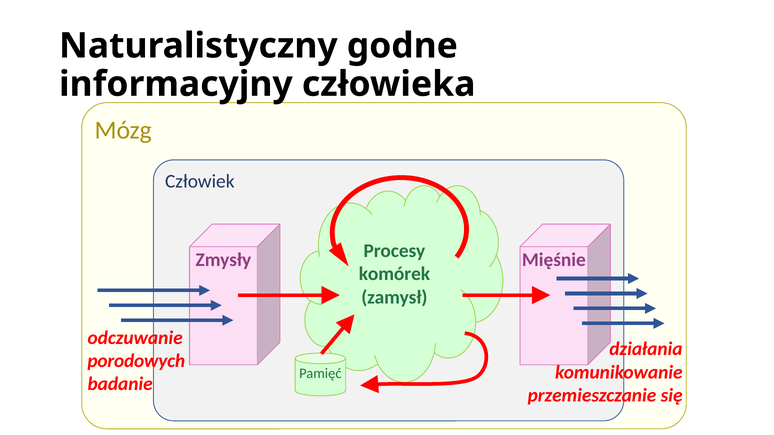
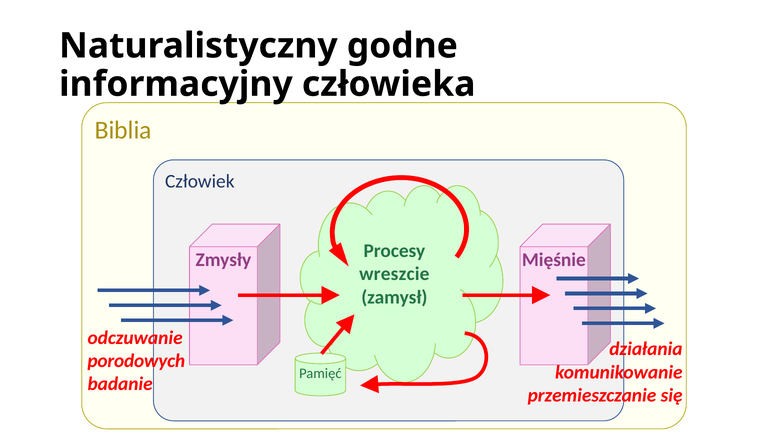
Mózg: Mózg -> Biblia (123, 130)
komórek: komórek -> wreszcie (394, 274)
